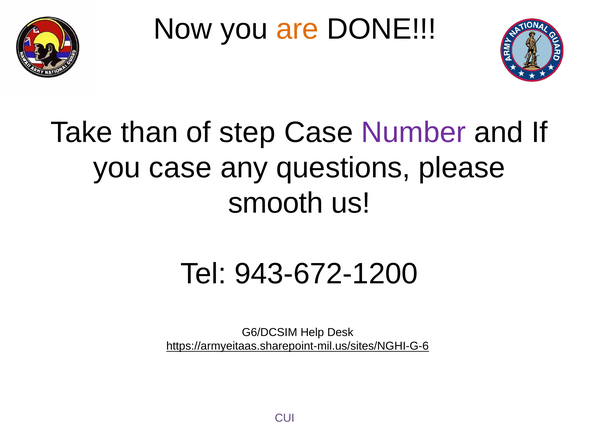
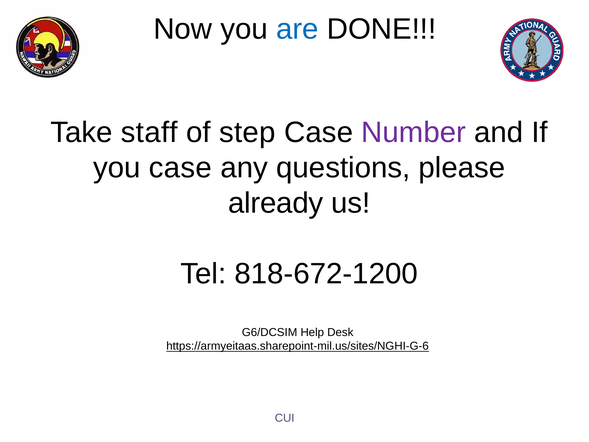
are colour: orange -> blue (297, 29)
than: than -> staff (149, 132)
smooth: smooth -> already (276, 203)
943-672-1200: 943-672-1200 -> 818-672-1200 (326, 274)
